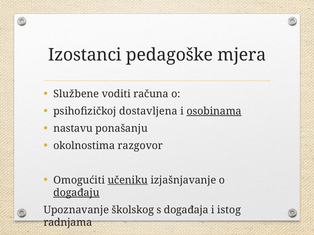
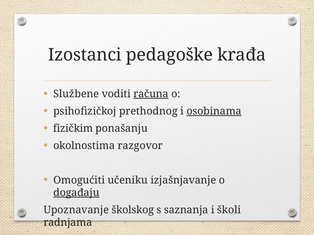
mjera: mjera -> krađa (242, 55)
računa underline: none -> present (151, 94)
dostavljena: dostavljena -> prethodnog (148, 111)
nastavu: nastavu -> fizičkim (73, 129)
učeniku underline: present -> none (128, 180)
događaja: događaja -> saznanja (186, 210)
istog: istog -> školi (229, 210)
